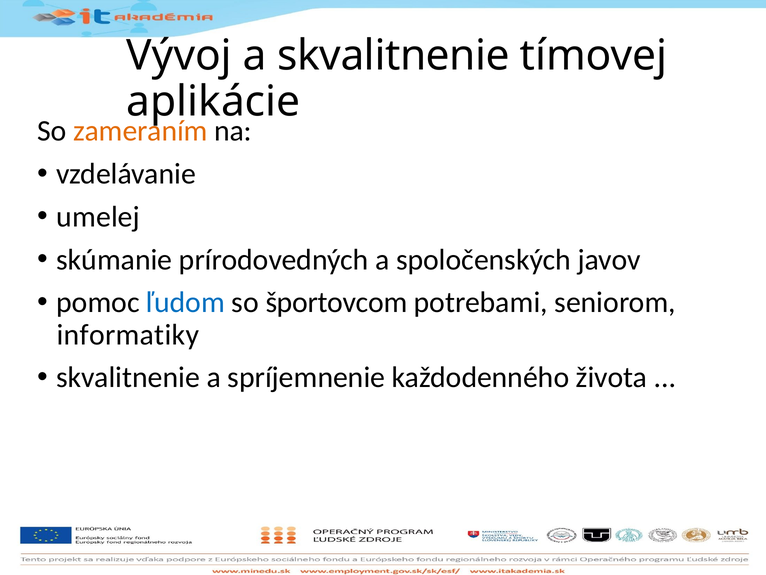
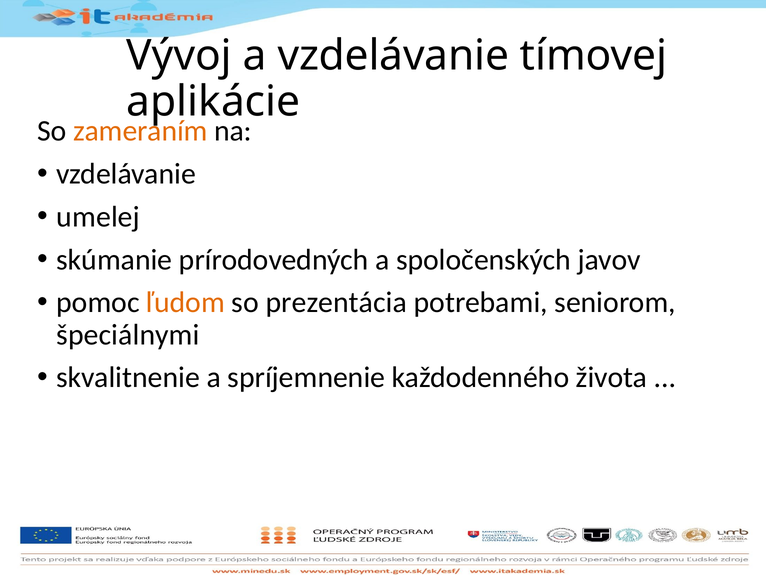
a skvalitnenie: skvalitnenie -> vzdelávanie (393, 55)
ľudom colour: blue -> orange (186, 302)
športovcom: športovcom -> prezentácia (336, 302)
informatiky: informatiky -> špeciálnymi (128, 334)
